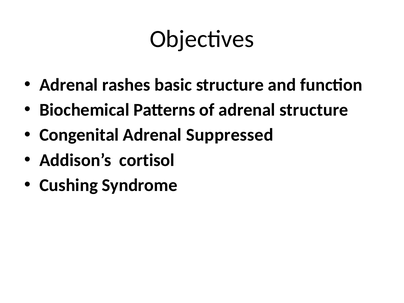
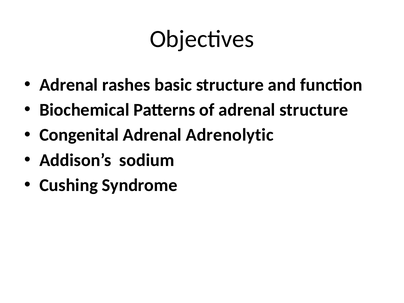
Suppressed: Suppressed -> Adrenolytic (230, 135)
cortisol: cortisol -> sodium (147, 160)
